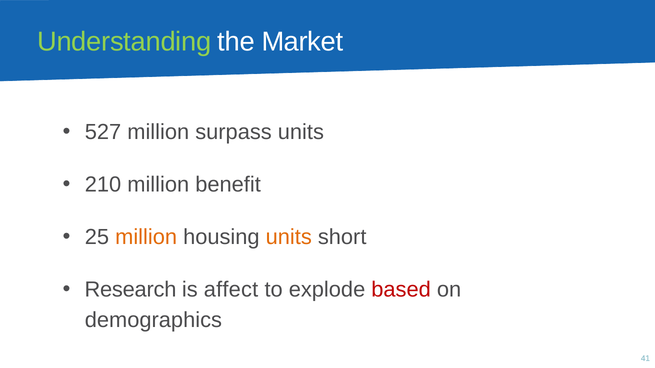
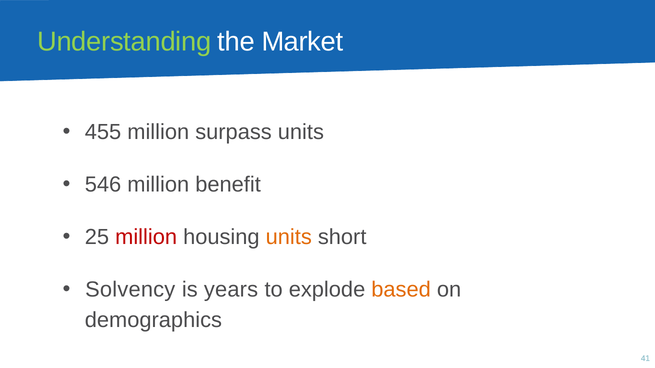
527: 527 -> 455 (103, 132)
210: 210 -> 546 (103, 185)
million colour: orange -> red (146, 237)
Research: Research -> Solvency (130, 290)
affect: affect -> years (231, 290)
based colour: red -> orange (401, 290)
